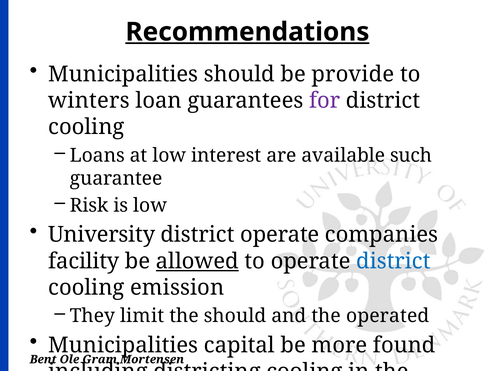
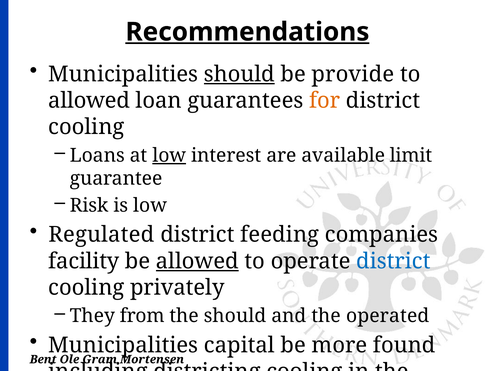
should underline: none -> present (239, 74)
winters: winters -> allowed (89, 101)
for colour: purple -> orange (325, 101)
low underline: none -> present (169, 155)
such: such -> limit (411, 155)
University: University -> Regulated (101, 235)
district operate: operate -> feeding (280, 235)
emission: emission -> privately (177, 288)
limit: limit -> from (142, 316)
